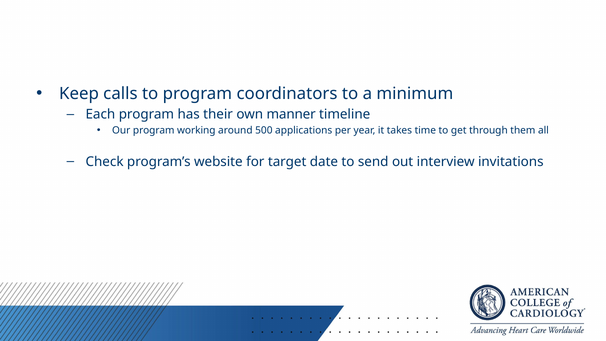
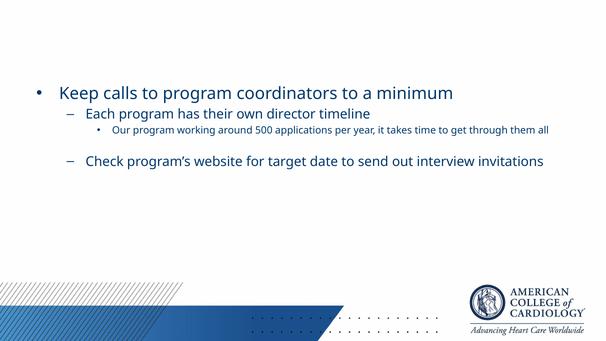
manner: manner -> director (291, 114)
